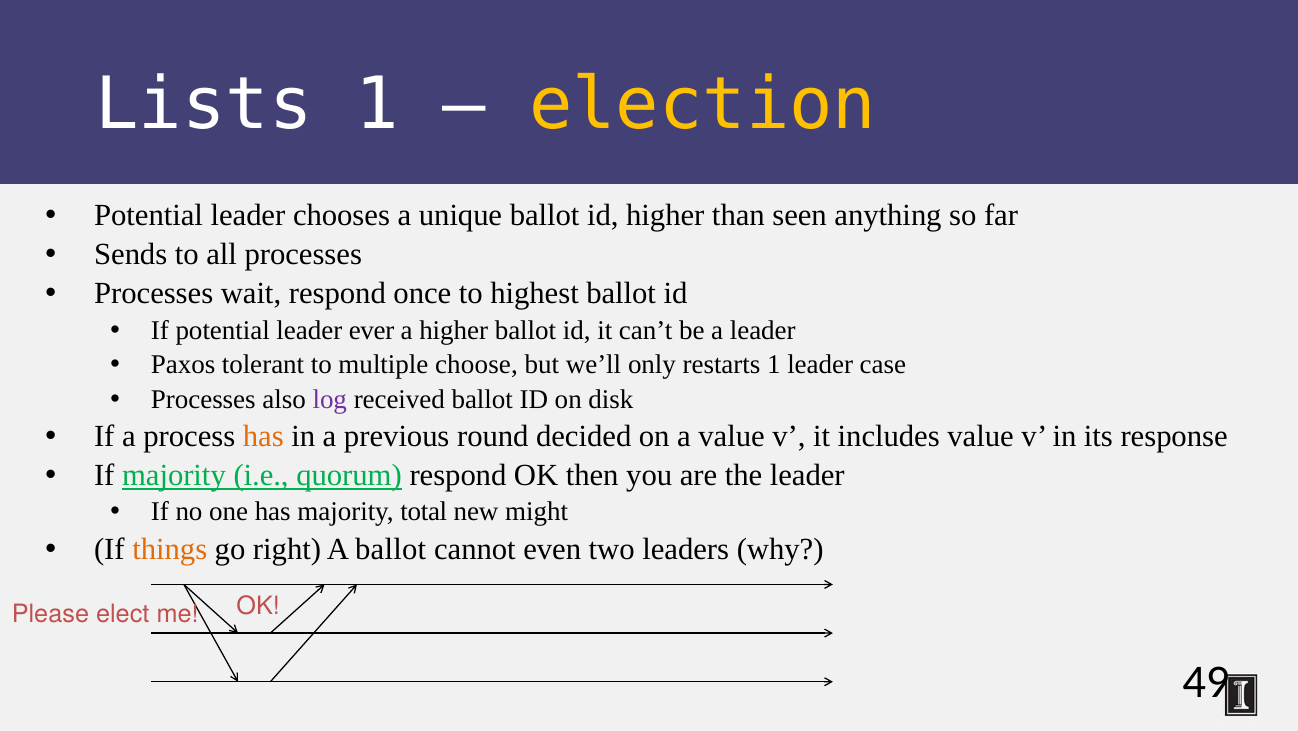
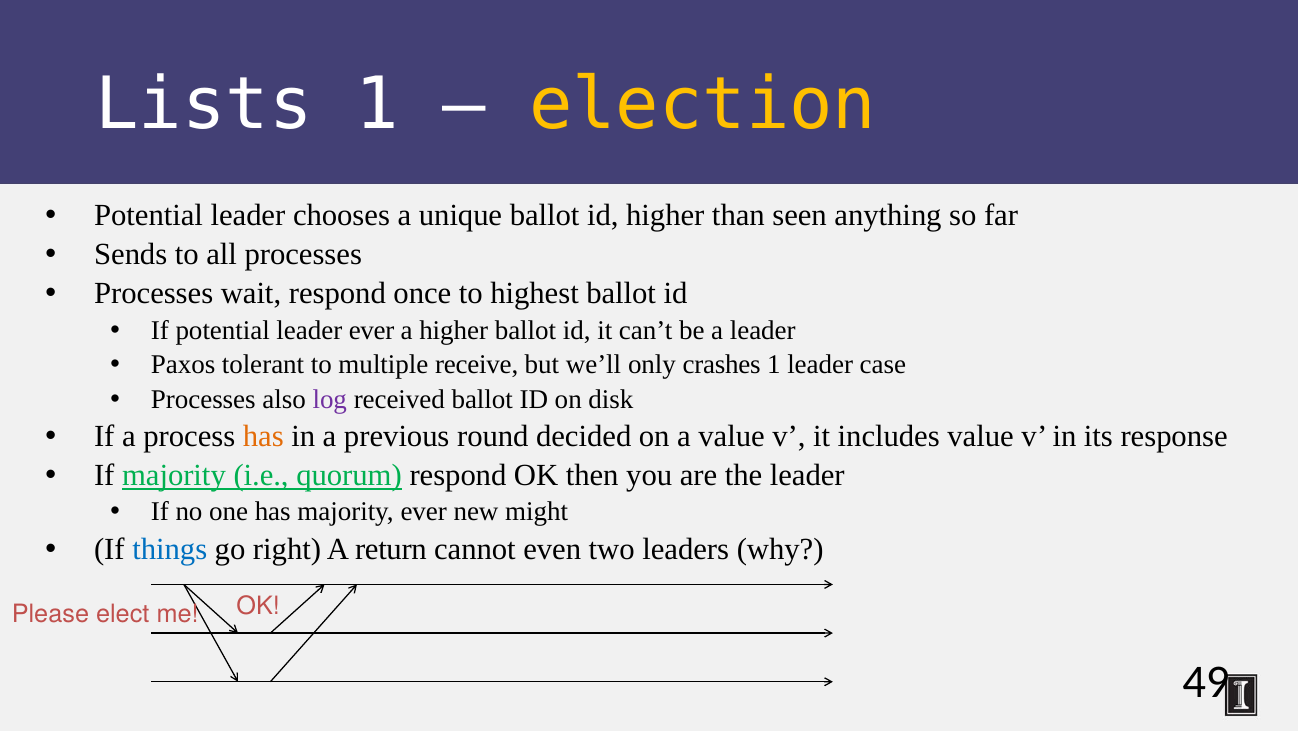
choose: choose -> receive (477, 365)
restarts: restarts -> crashes (722, 365)
majority total: total -> ever (424, 512)
things colour: orange -> blue (170, 549)
A ballot: ballot -> return (391, 549)
